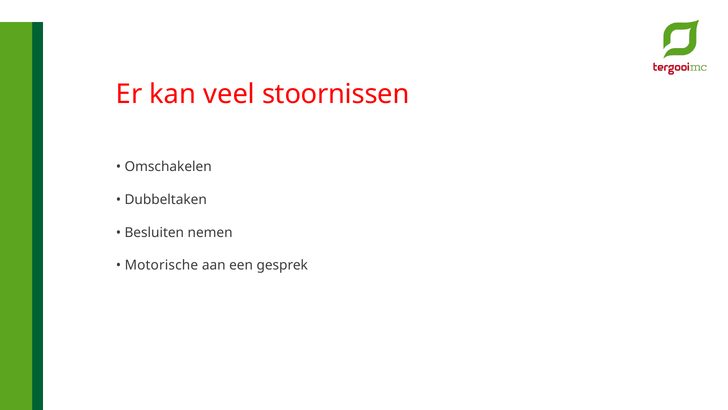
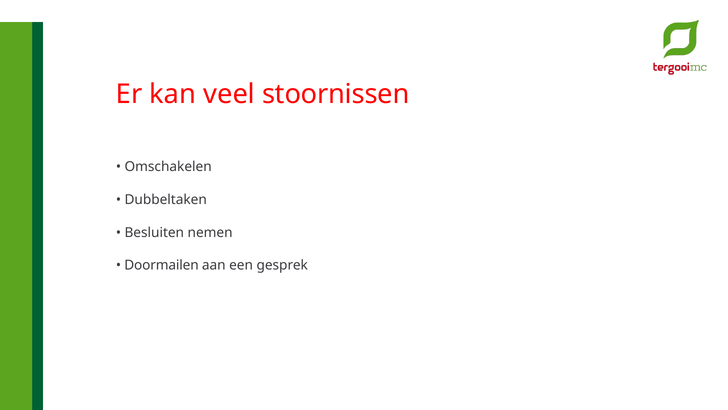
Motorische: Motorische -> Doormailen (162, 265)
